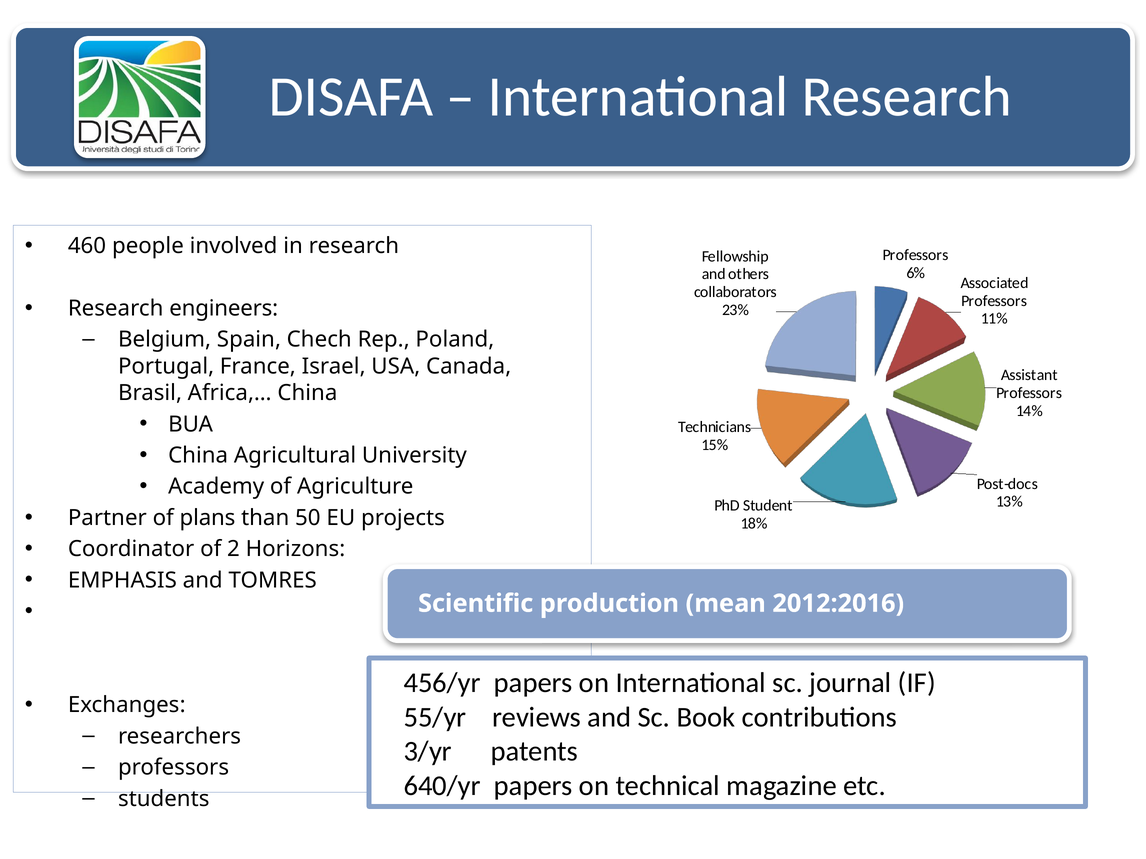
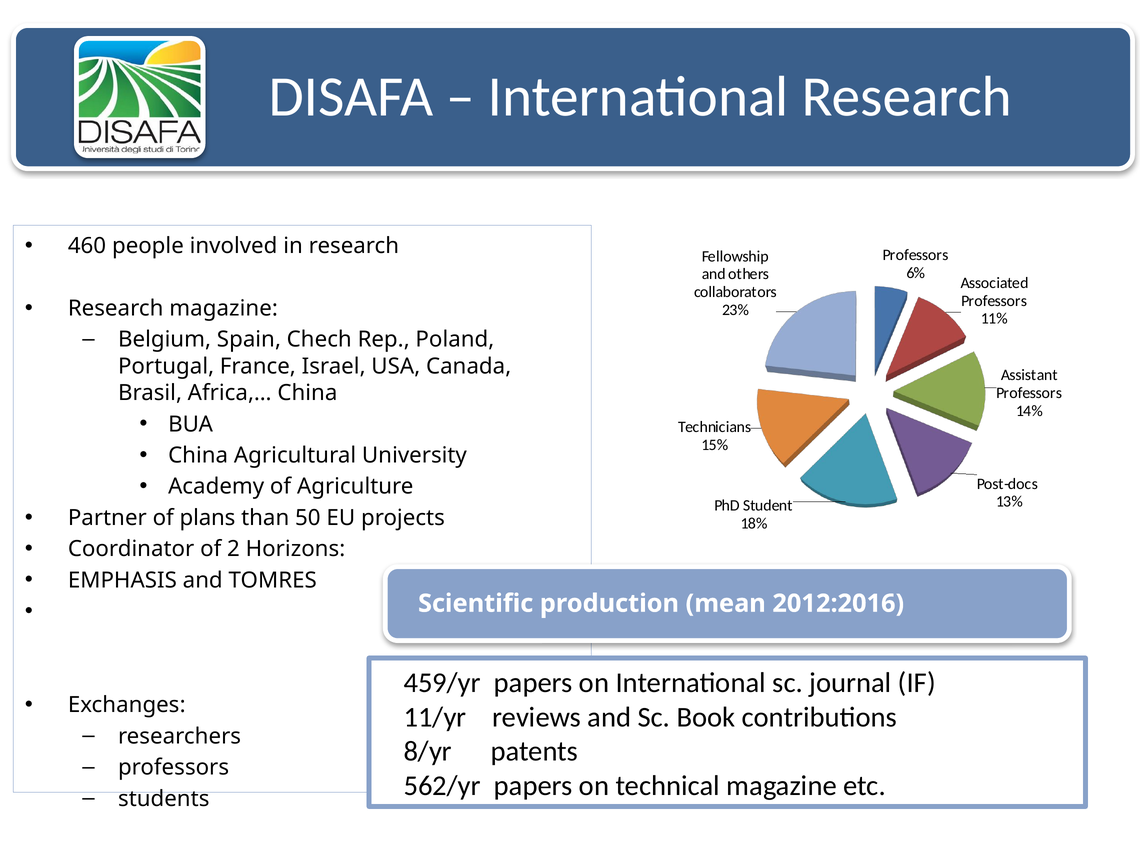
Research engineers: engineers -> magazine (224, 309)
456/yr: 456/yr -> 459/yr (442, 683)
55/yr: 55/yr -> 11/yr (435, 718)
3/yr: 3/yr -> 8/yr (428, 752)
640/yr: 640/yr -> 562/yr (442, 786)
